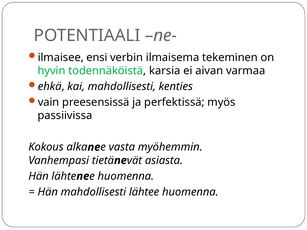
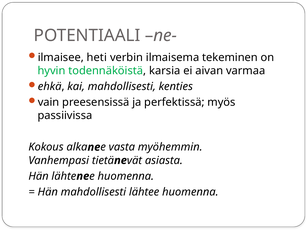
ensi: ensi -> heti (97, 58)
